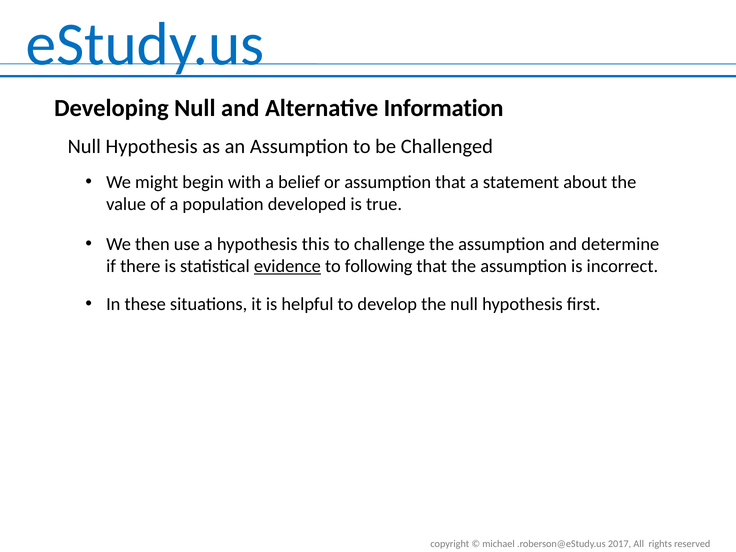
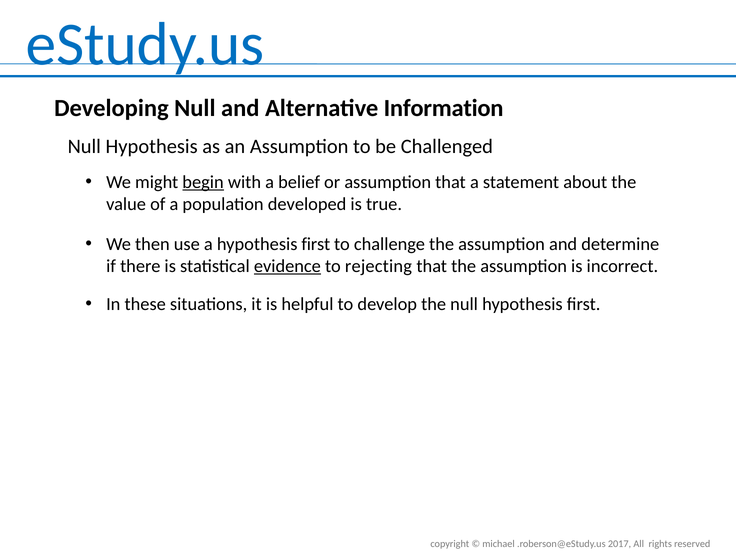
begin underline: none -> present (203, 182)
a hypothesis this: this -> first (316, 244)
following: following -> rejecting (378, 266)
